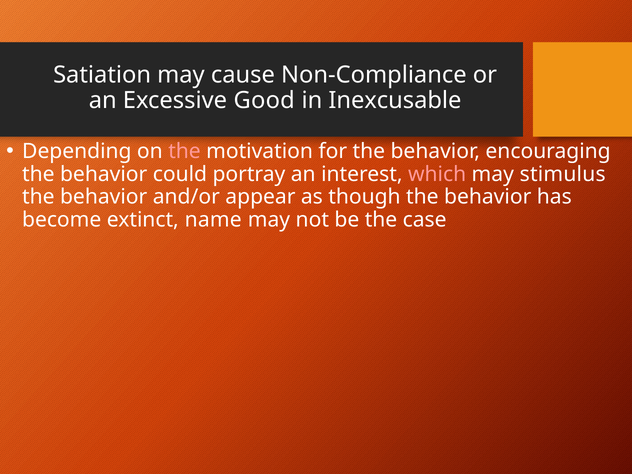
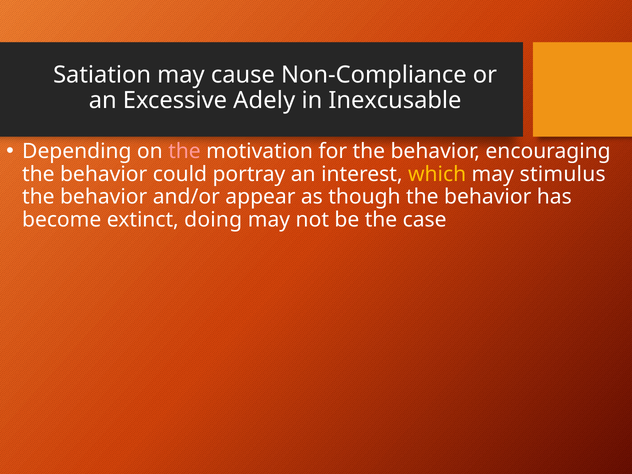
Good: Good -> Adely (264, 101)
which colour: pink -> yellow (437, 174)
name: name -> doing (213, 220)
